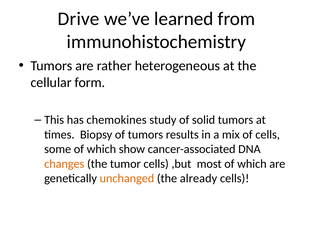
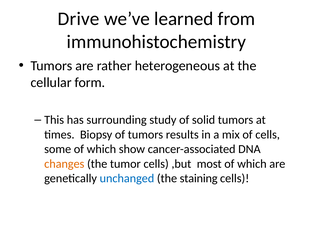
chemokines: chemokines -> surrounding (117, 120)
unchanged colour: orange -> blue (127, 178)
already: already -> staining (199, 178)
